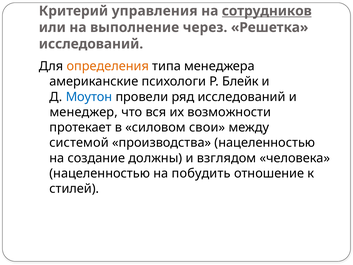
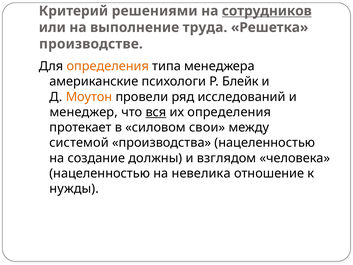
управления: управления -> решениями (155, 11)
через: через -> труда (205, 27)
исследований: исследований -> производстве (91, 44)
Моутон colour: blue -> orange (89, 97)
вся underline: none -> present (156, 112)
их возможности: возможности -> определения (229, 112)
побудить: побудить -> невелика (201, 173)
стилей: стилей -> нужды (74, 188)
